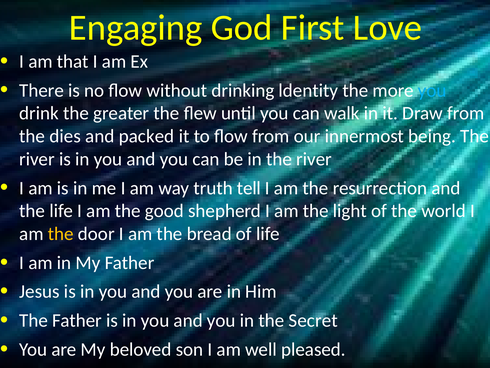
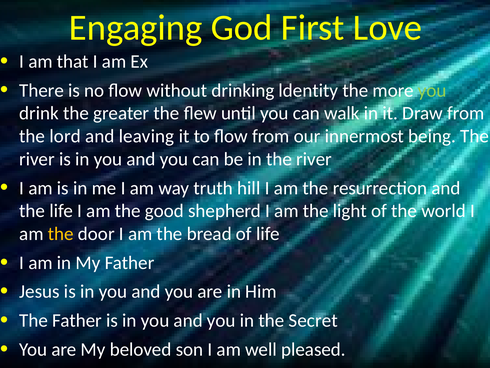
you colour: light blue -> light green (432, 90)
dies: dies -> lord (65, 136)
packed: packed -> leaving (146, 136)
tell: tell -> hill (249, 188)
